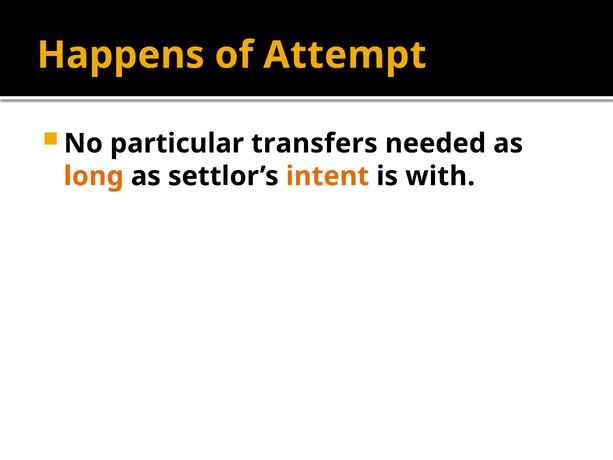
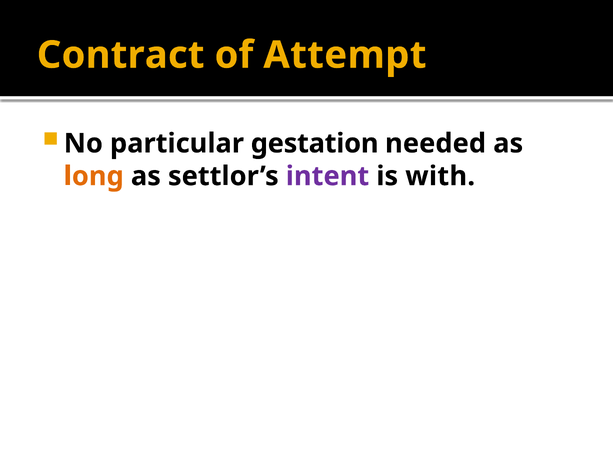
Happens: Happens -> Contract (121, 55)
transfers: transfers -> gestation (315, 143)
intent colour: orange -> purple (327, 176)
